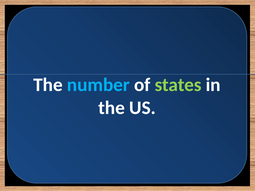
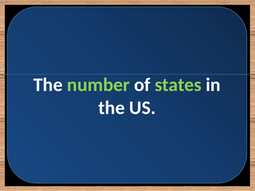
number colour: light blue -> light green (98, 85)
